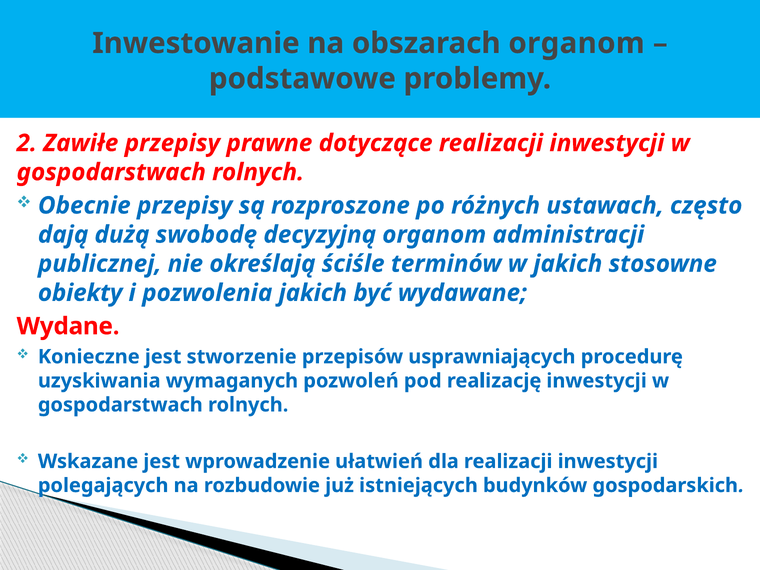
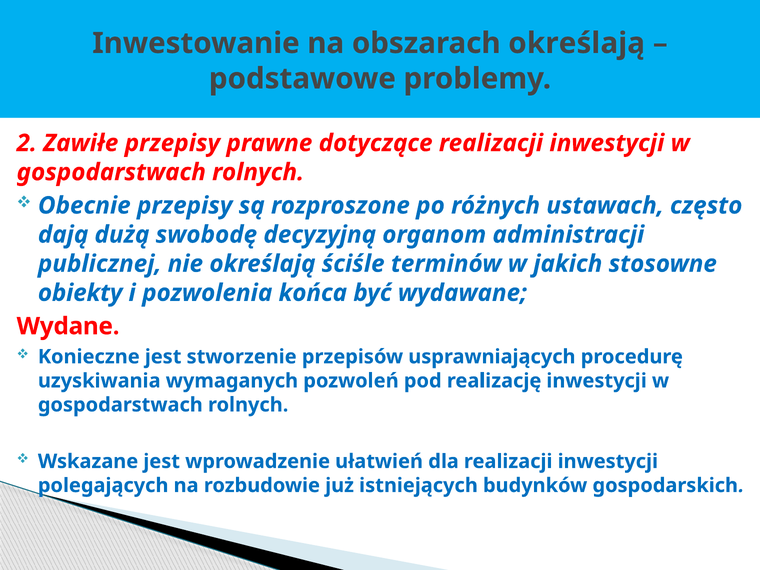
obszarach organom: organom -> określają (577, 43)
pozwolenia jakich: jakich -> końca (313, 293)
